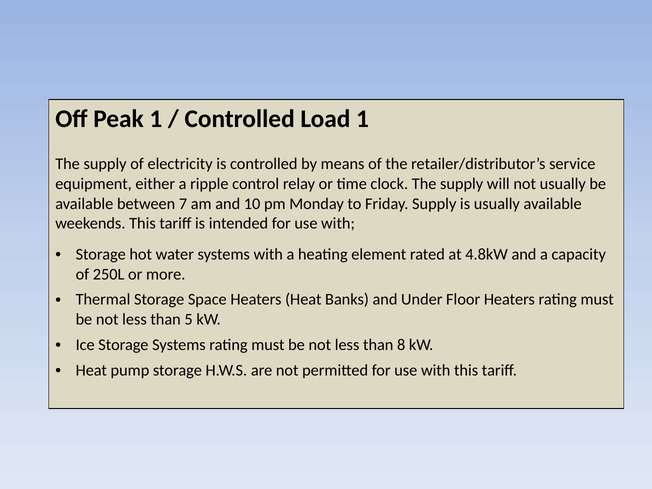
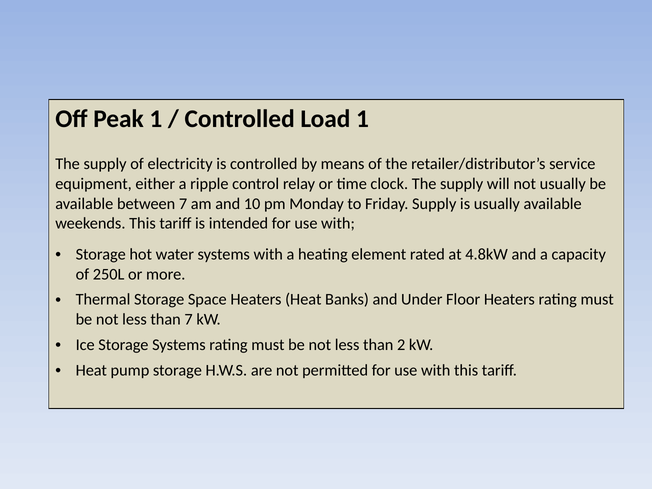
than 5: 5 -> 7 (189, 319)
8: 8 -> 2 (401, 345)
